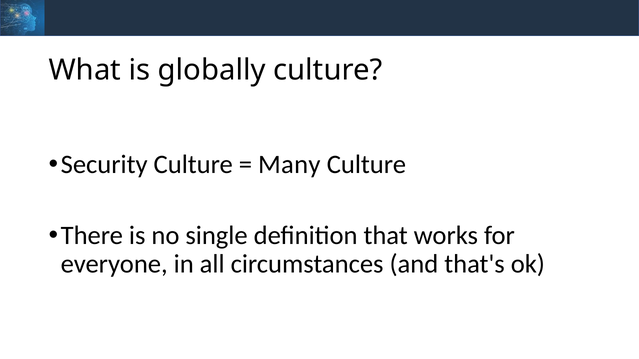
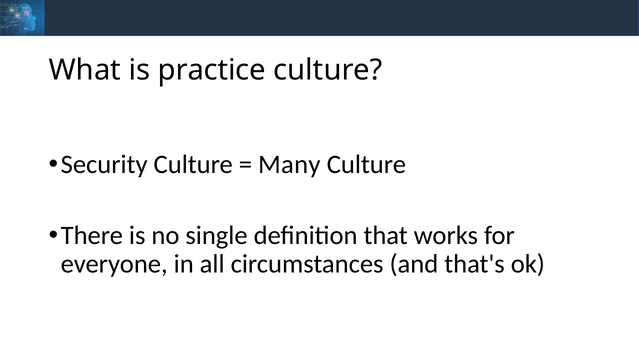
globally: globally -> practice (212, 70)
